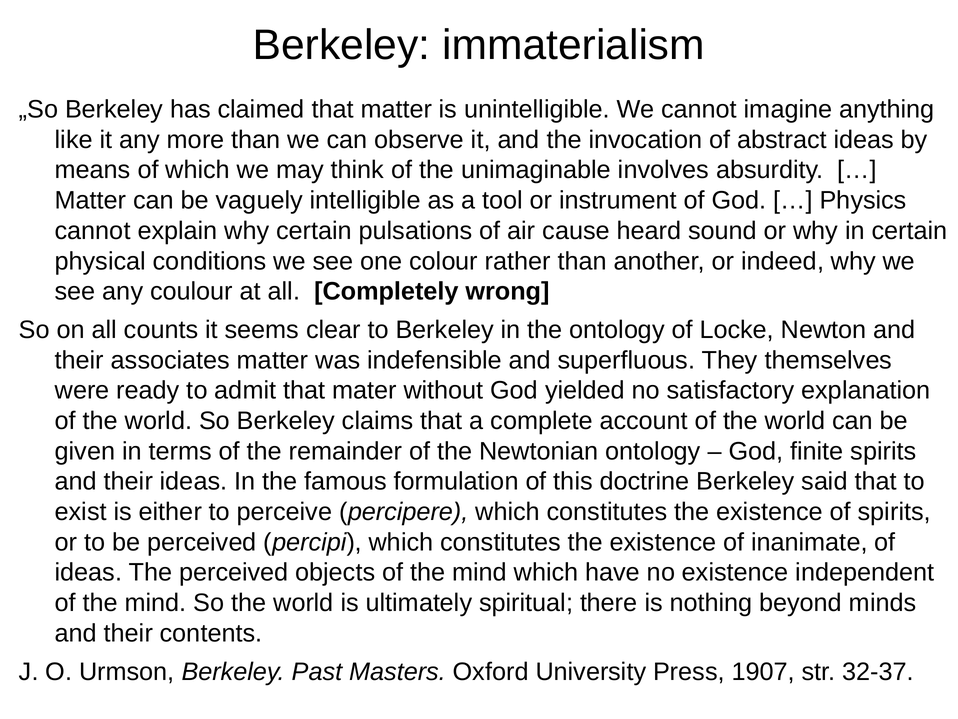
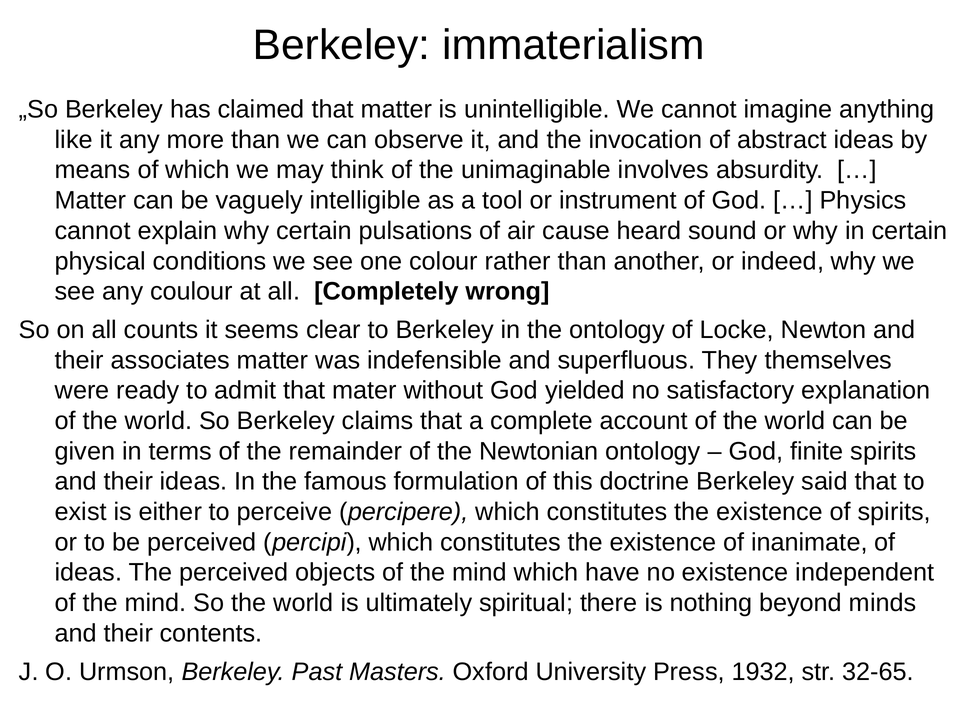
1907: 1907 -> 1932 (763, 671)
32-37: 32-37 -> 32-65 (878, 671)
